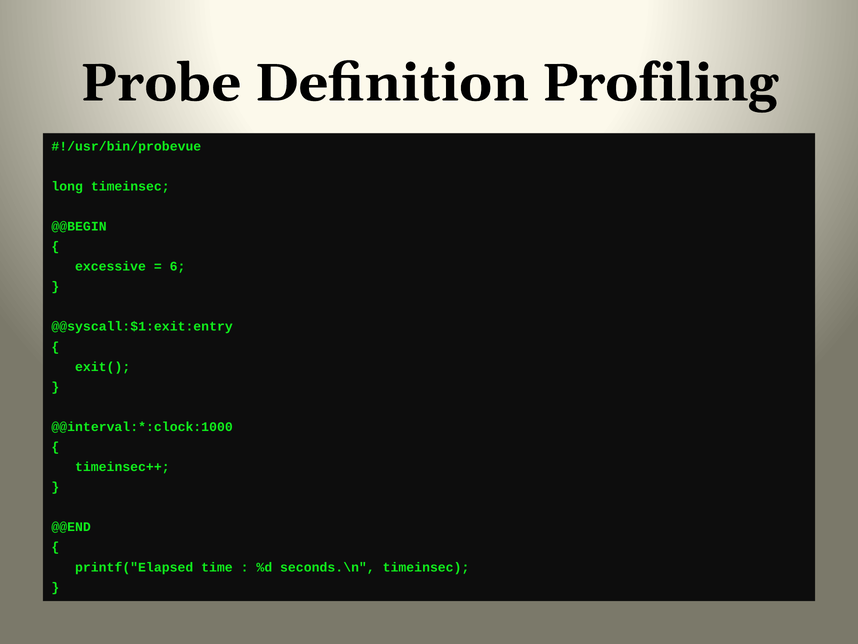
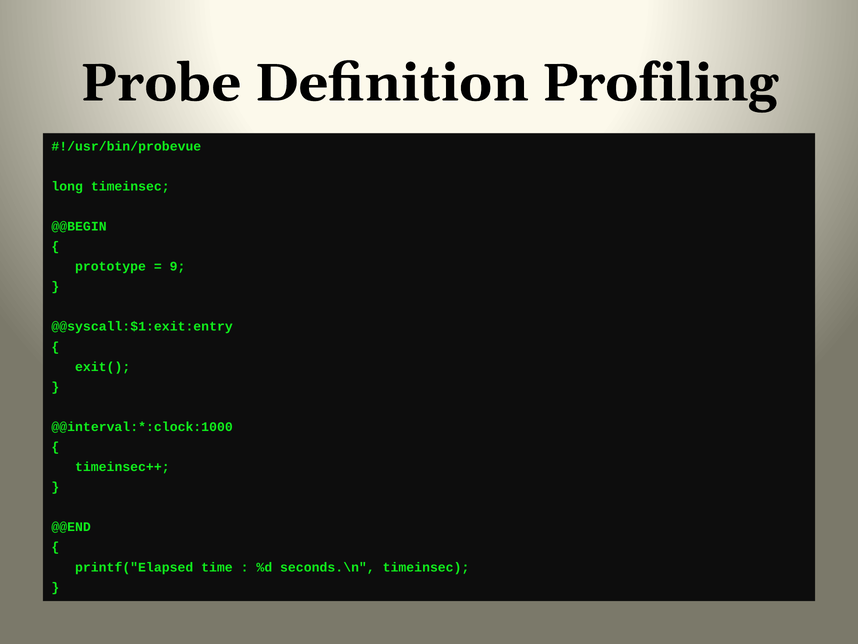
excessive: excessive -> prototype (111, 266)
6: 6 -> 9 (178, 266)
